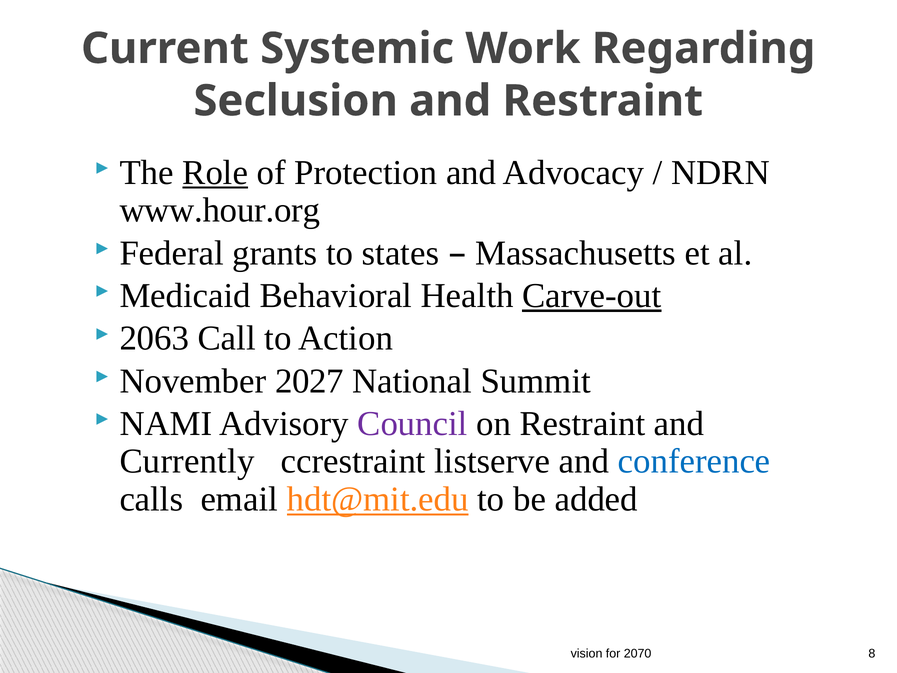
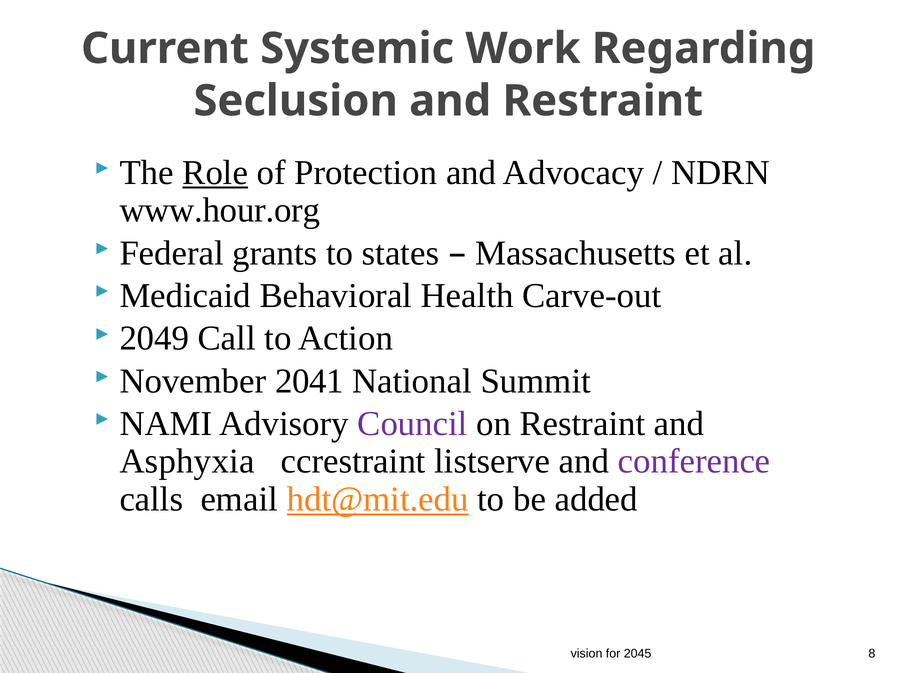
Carve-out underline: present -> none (592, 296)
2063: 2063 -> 2049 (154, 338)
2027: 2027 -> 2041 (309, 381)
Currently: Currently -> Asphyxia (187, 461)
conference colour: blue -> purple (694, 461)
2070: 2070 -> 2045 (638, 653)
